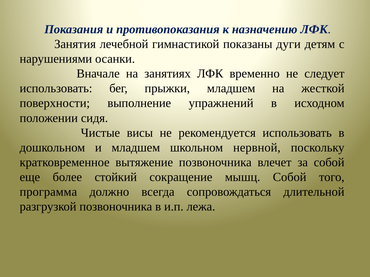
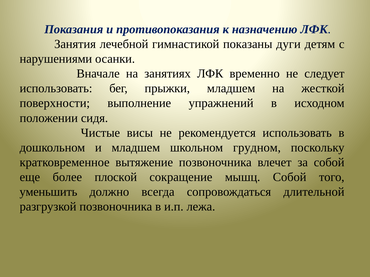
нервной: нервной -> грудном (257, 148)
стойкий: стойкий -> плоской (116, 177)
программа: программа -> уменьшить (48, 192)
